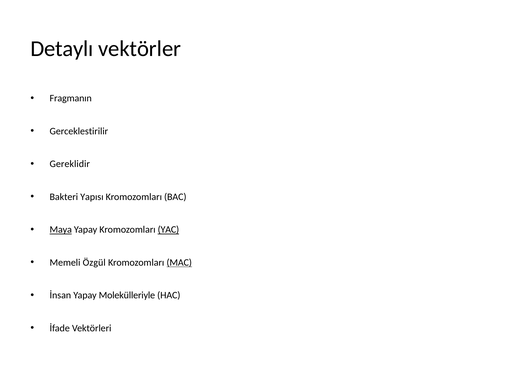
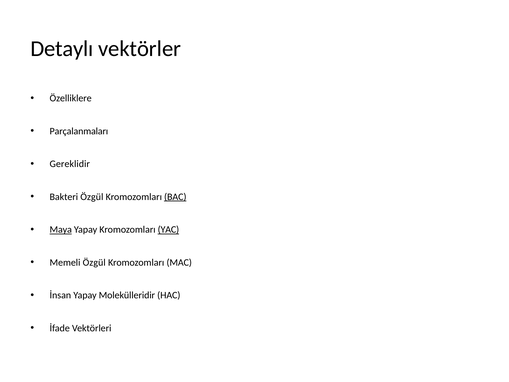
Fragmanın: Fragmanın -> Özelliklere (71, 98)
Gerceklestirilir: Gerceklestirilir -> Parçalanmaları (79, 131)
Bakteri Yapısı: Yapısı -> Özgül (92, 197)
BAC underline: none -> present (175, 197)
MAC underline: present -> none (179, 262)
Molekülleriyle: Molekülleriyle -> Molekülleridir (127, 295)
